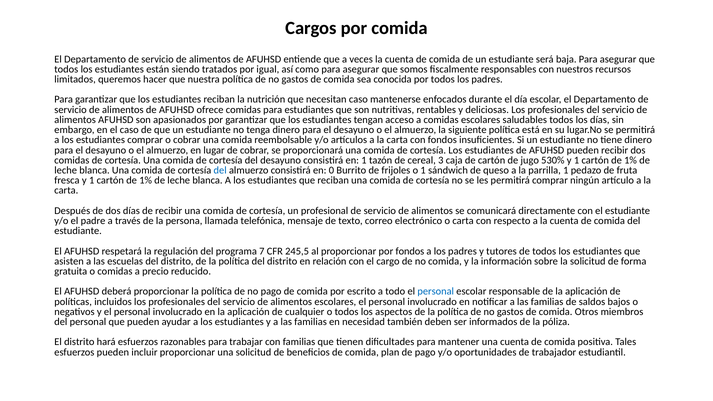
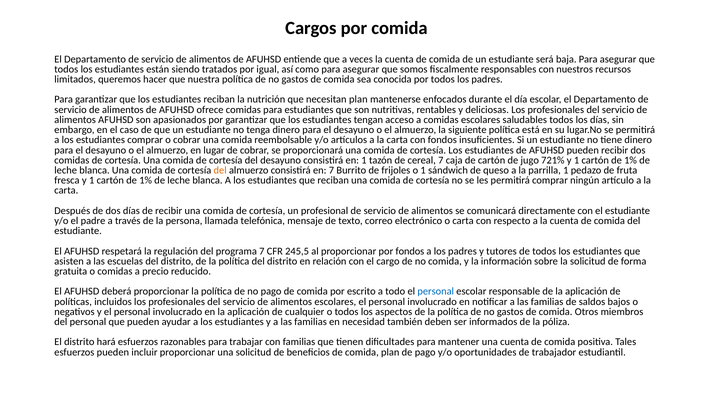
necesitan caso: caso -> plan (358, 100)
cereal 3: 3 -> 7 (441, 160)
530%: 530% -> 721% (553, 160)
del colour: blue -> orange (220, 170)
en 0: 0 -> 7 (331, 170)
